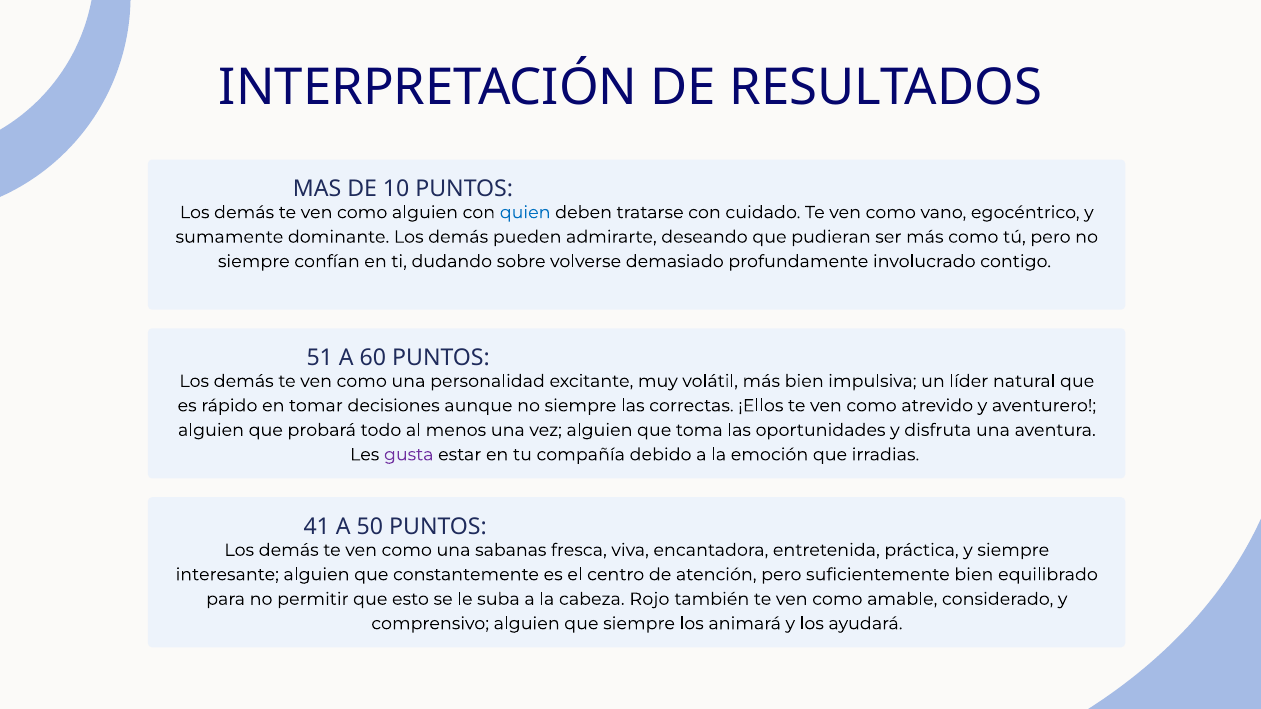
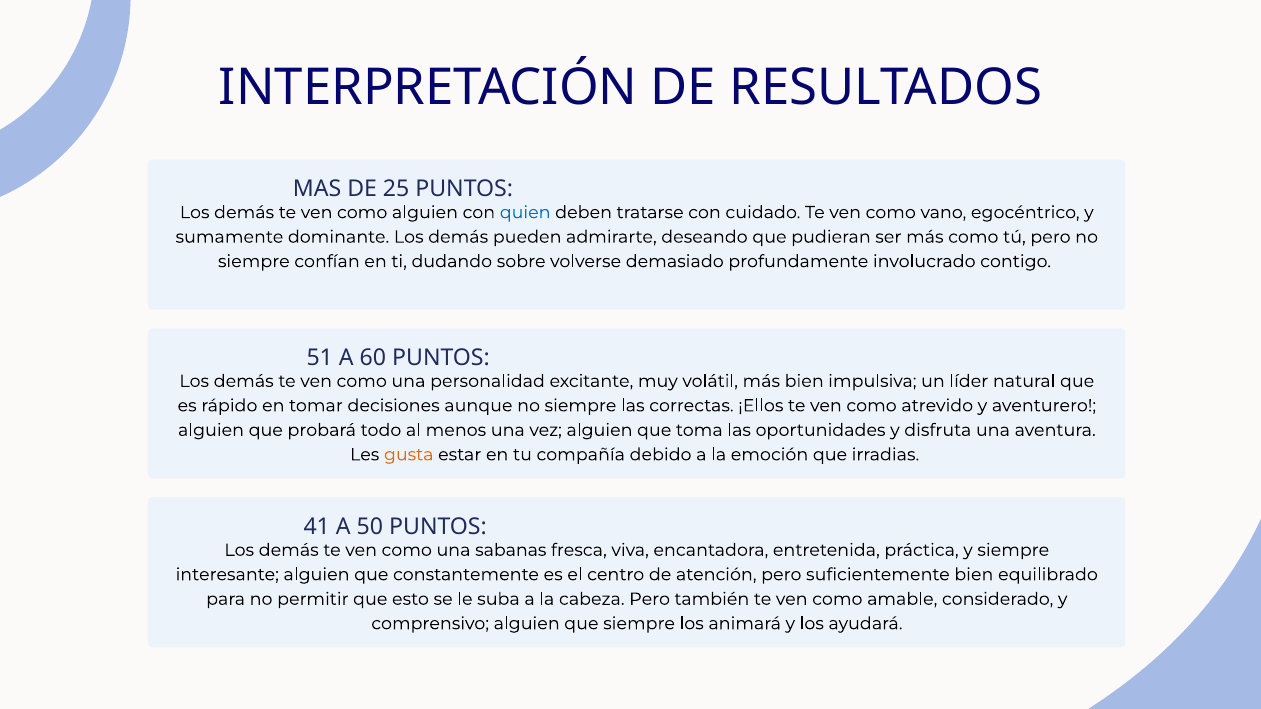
10: 10 -> 25 (396, 189)
gusta colour: purple -> orange (409, 455)
cabeza Rojo: Rojo -> Pero (650, 599)
